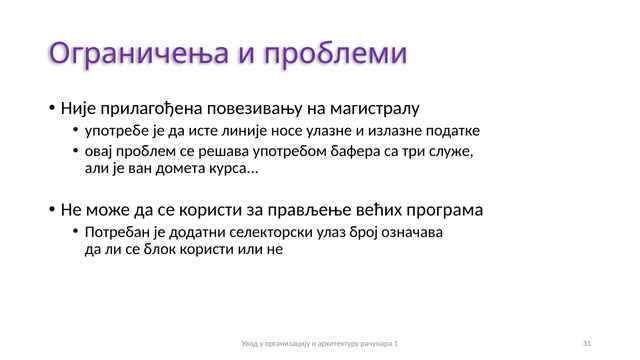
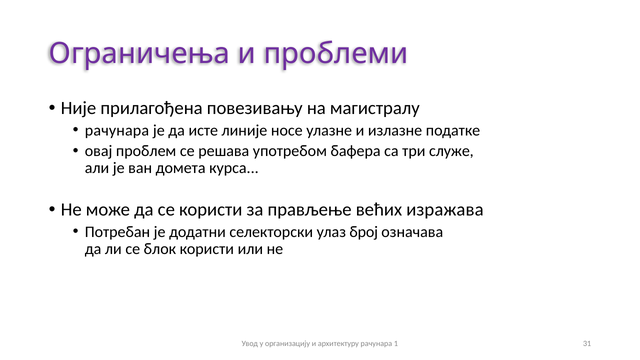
употребе: употребе -> рачунара (117, 130)
програма: програма -> изражава (445, 210)
